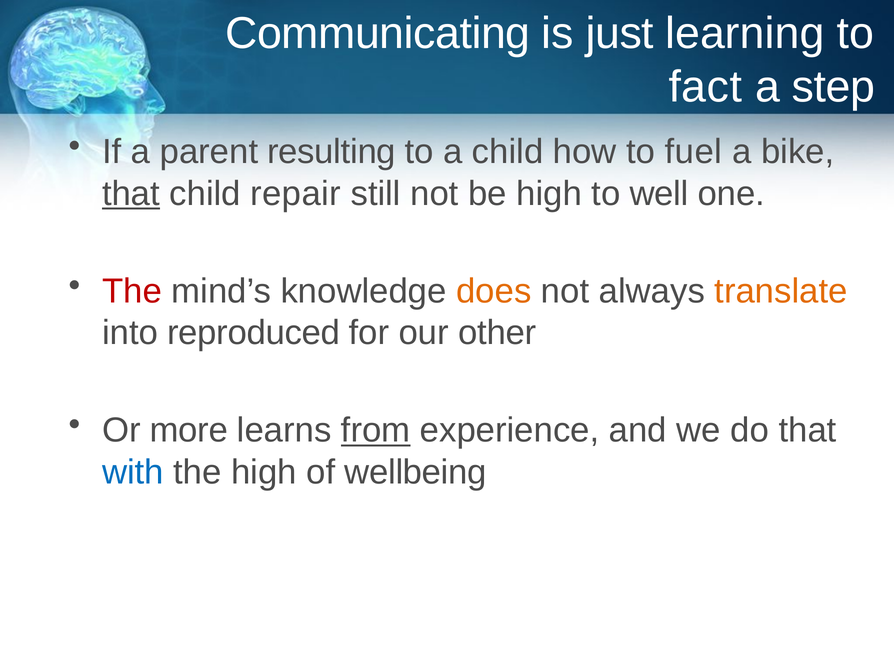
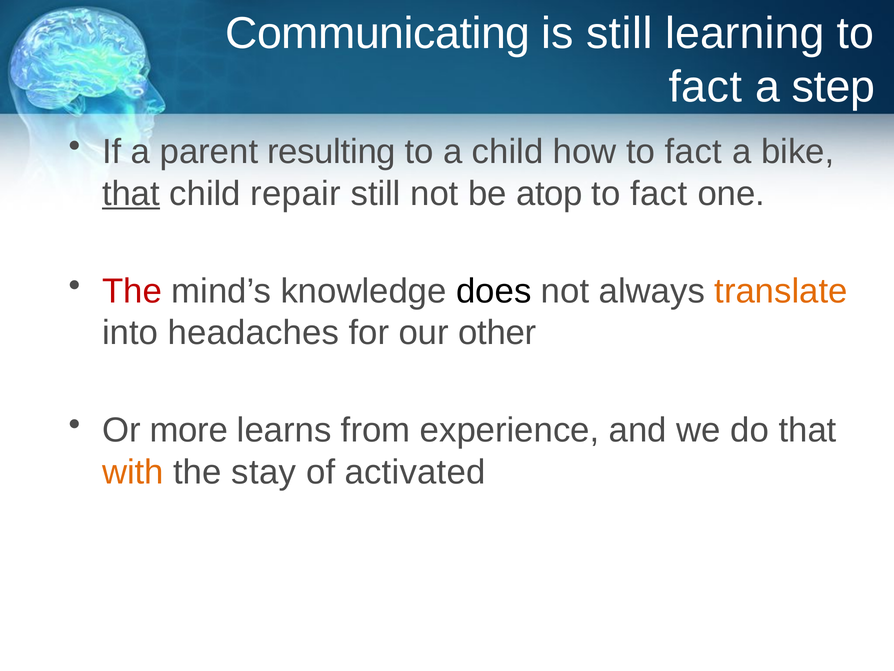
is just: just -> still (619, 33)
how to fuel: fuel -> fact (694, 152)
be high: high -> atop (549, 194)
well: well -> fact (659, 194)
does colour: orange -> black (494, 291)
reproduced: reproduced -> headaches (253, 333)
from underline: present -> none (376, 430)
with colour: blue -> orange (133, 472)
the high: high -> stay (264, 472)
wellbeing: wellbeing -> activated (415, 472)
